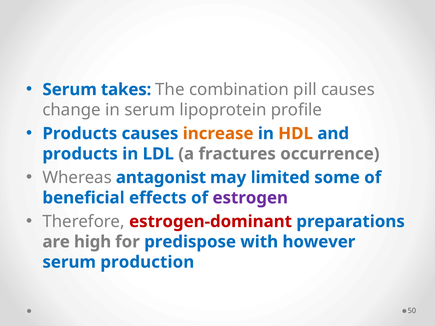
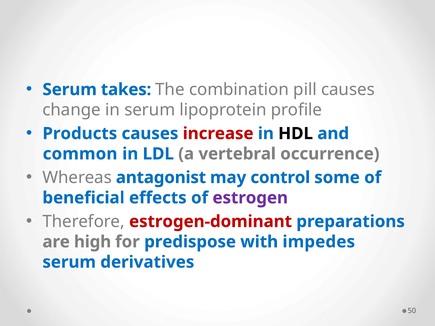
increase colour: orange -> red (218, 134)
HDL colour: orange -> black (296, 134)
products: products -> common (80, 154)
fractures: fractures -> vertebral (237, 154)
limited: limited -> control (280, 178)
however: however -> impedes (319, 242)
production: production -> derivatives (147, 262)
